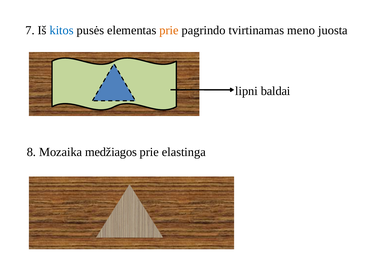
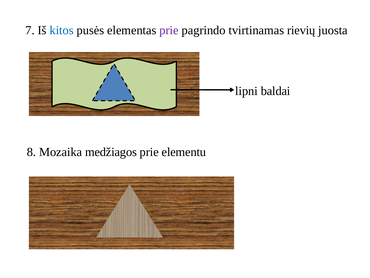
prie colour: orange -> purple (169, 30)
meno: meno -> rievių (301, 30)
elastinga: elastinga -> elementu (184, 152)
